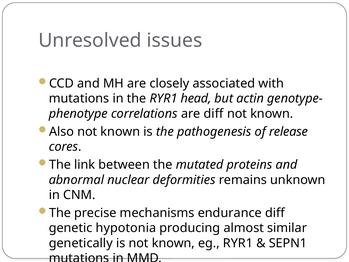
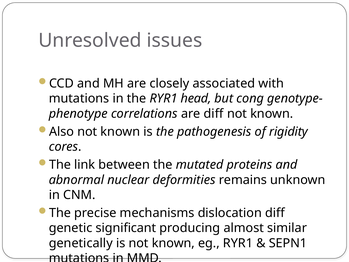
actin: actin -> cong (250, 98)
release: release -> rigidity (288, 132)
endurance: endurance -> dislocation (230, 213)
hypotonia: hypotonia -> significant (126, 228)
